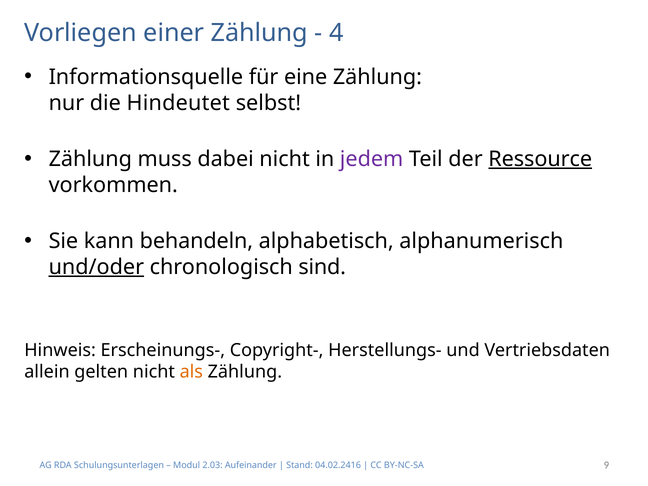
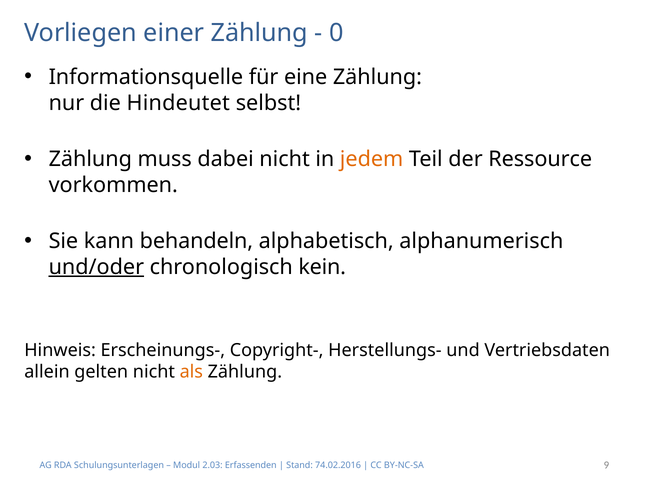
4: 4 -> 0 (336, 33)
jedem colour: purple -> orange (372, 159)
Ressource underline: present -> none (540, 159)
sind: sind -> kein (322, 267)
Aufeinander: Aufeinander -> Erfassenden (251, 465)
04.02.2416: 04.02.2416 -> 74.02.2016 (338, 465)
